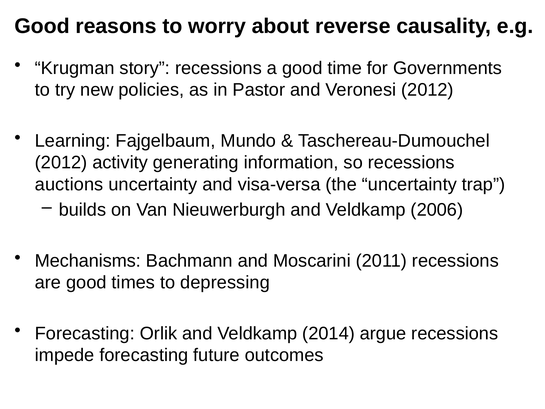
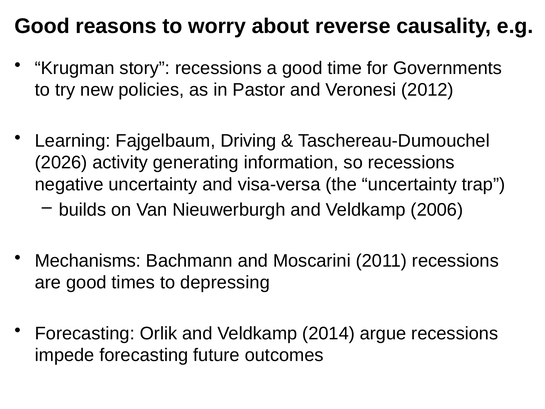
Mundo: Mundo -> Driving (248, 141)
2012: 2012 -> 2026 (61, 162)
auctions: auctions -> negative (69, 184)
